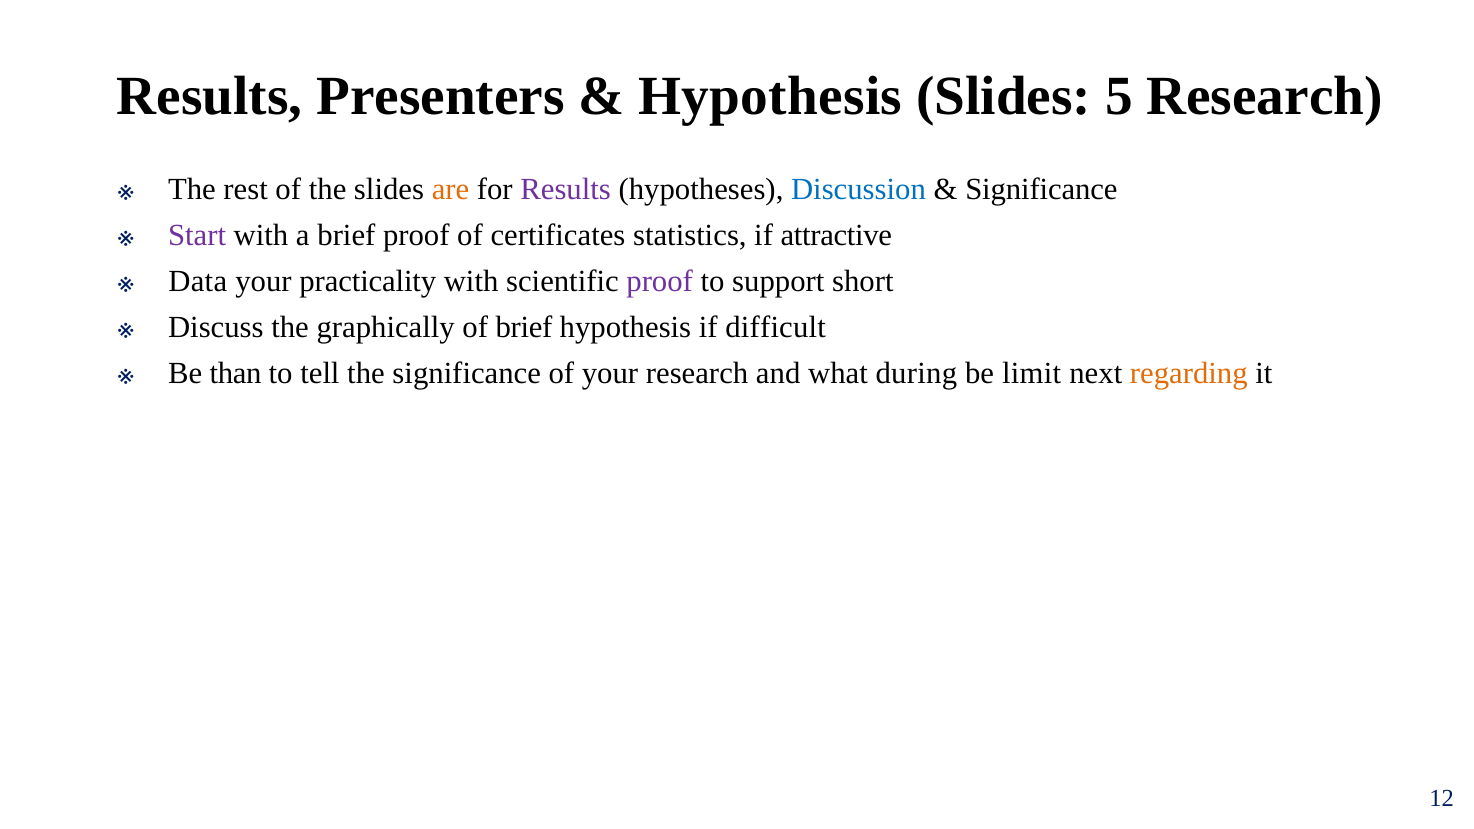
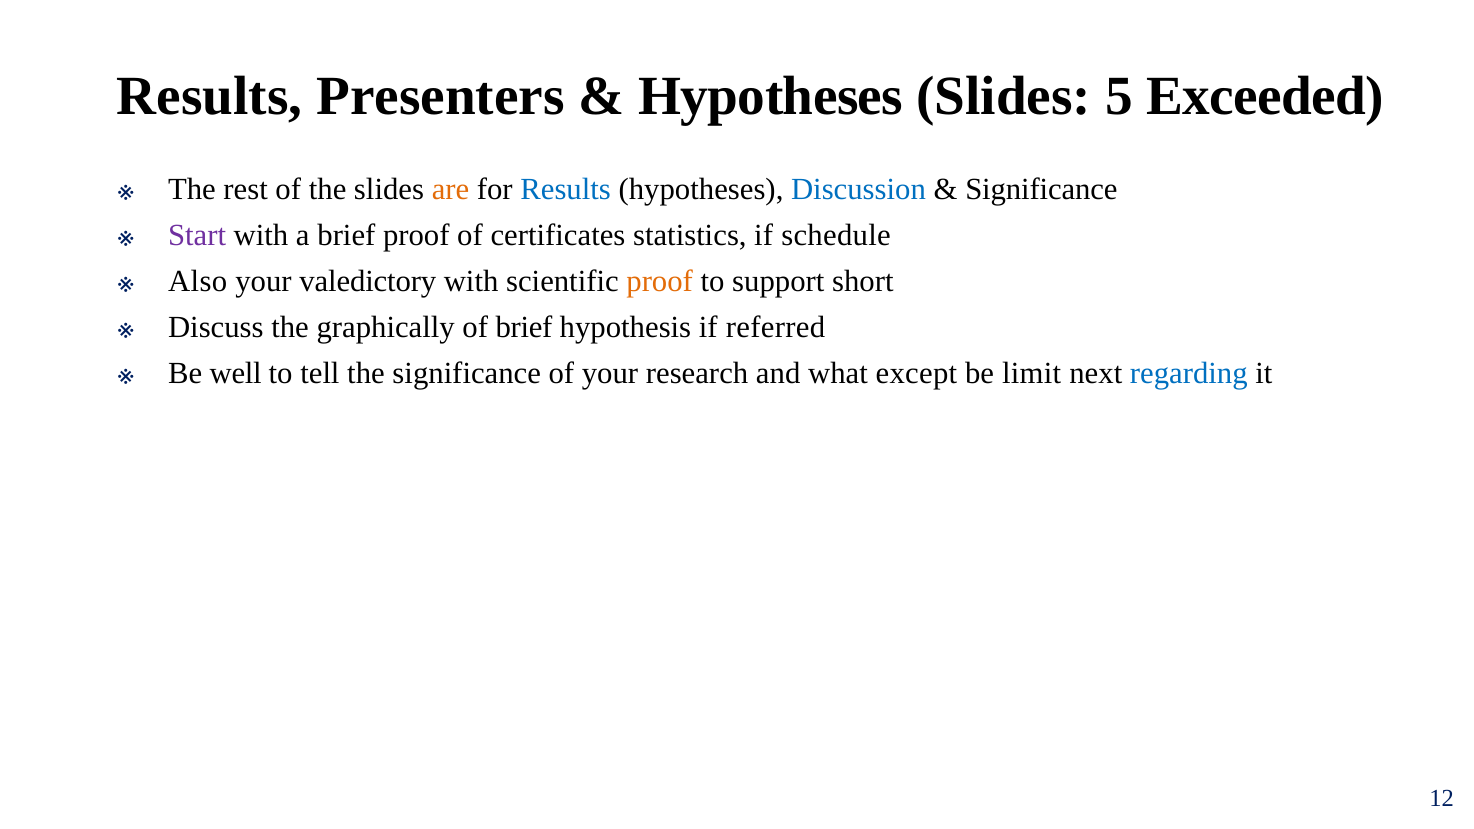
Hypothesis: Hypothesis -> Hypotheses (771, 96)
5 Research: Research -> Exceeded (1265, 96)
Results colour: purple -> blue (566, 189)
attractive: attractive -> schedule (836, 235)
Data: Data -> Also (198, 281)
practicality: practicality -> valedictory (368, 281)
proof colour: purple -> orange (660, 281)
difficult: difficult -> referred (776, 327)
than: than -> well (236, 373)
during: during -> except (916, 373)
regarding colour: orange -> blue (1189, 373)
